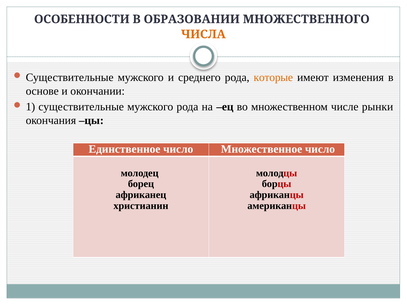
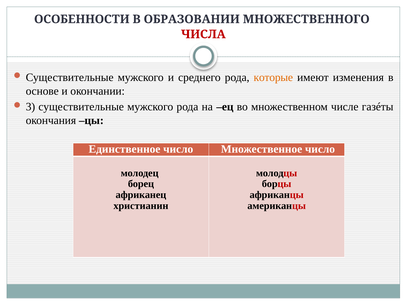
ЧИСЛА colour: orange -> red (203, 34)
1: 1 -> 3 (30, 107)
рынки: рынки -> газéты (378, 107)
